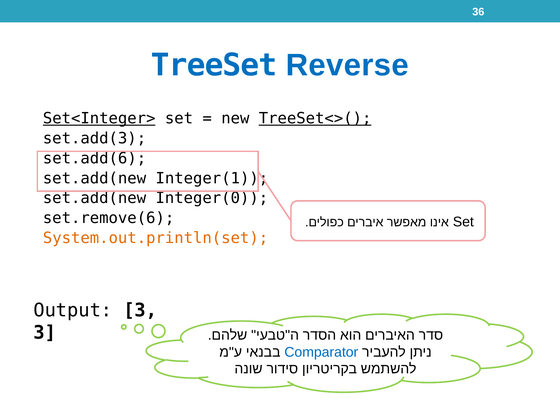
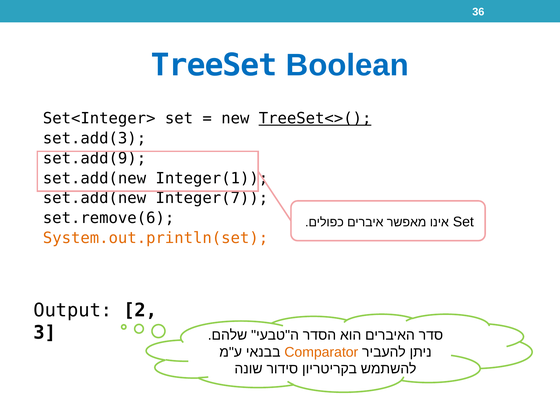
Reverse: Reverse -> Boolean (347, 65)
Set<Integer> underline: present -> none (99, 118)
set.add(6: set.add(6 -> set.add(9 (95, 158)
Integer(0: Integer(0 -> Integer(7 (212, 198)
Output 3: 3 -> 2 (140, 310)
Comparator colour: blue -> orange (321, 352)
